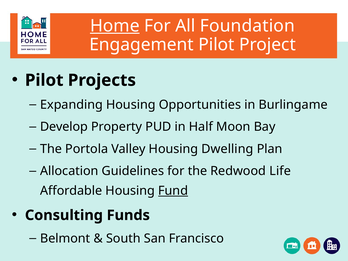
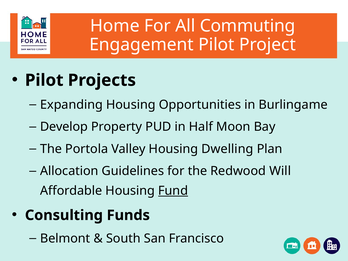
Home underline: present -> none (115, 26)
Foundation: Foundation -> Commuting (248, 26)
Life: Life -> Will (280, 171)
